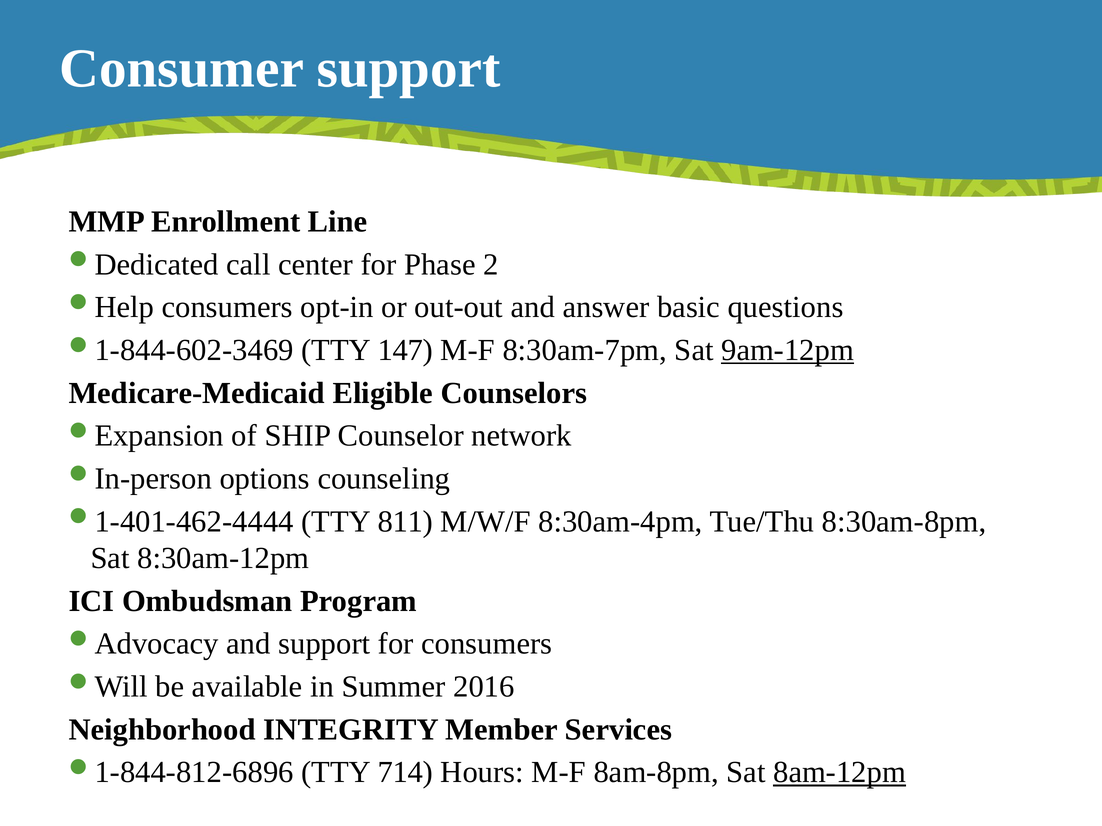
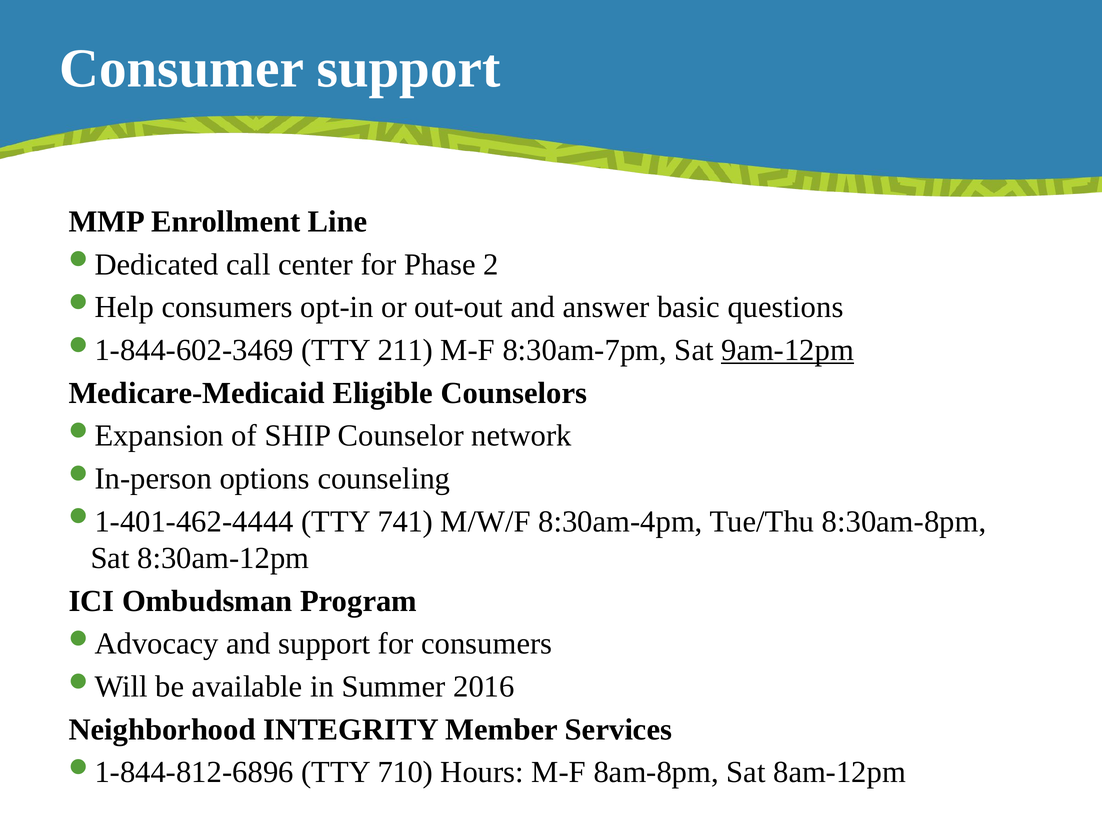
147: 147 -> 211 (405, 350)
811: 811 -> 741 (405, 522)
714: 714 -> 710 (405, 773)
8am-12pm underline: present -> none (840, 773)
